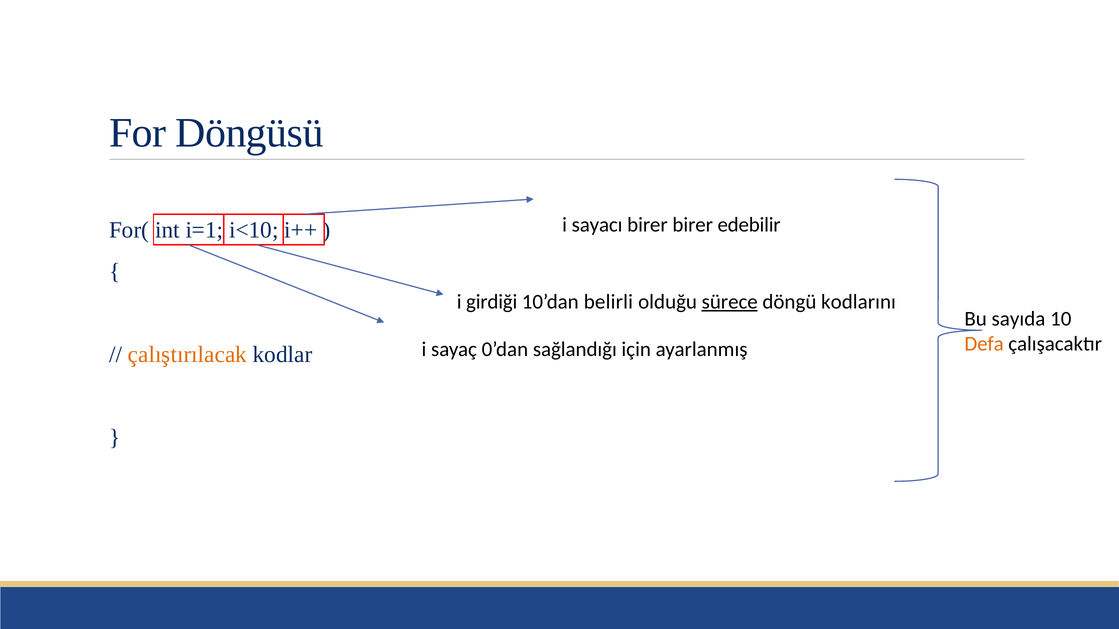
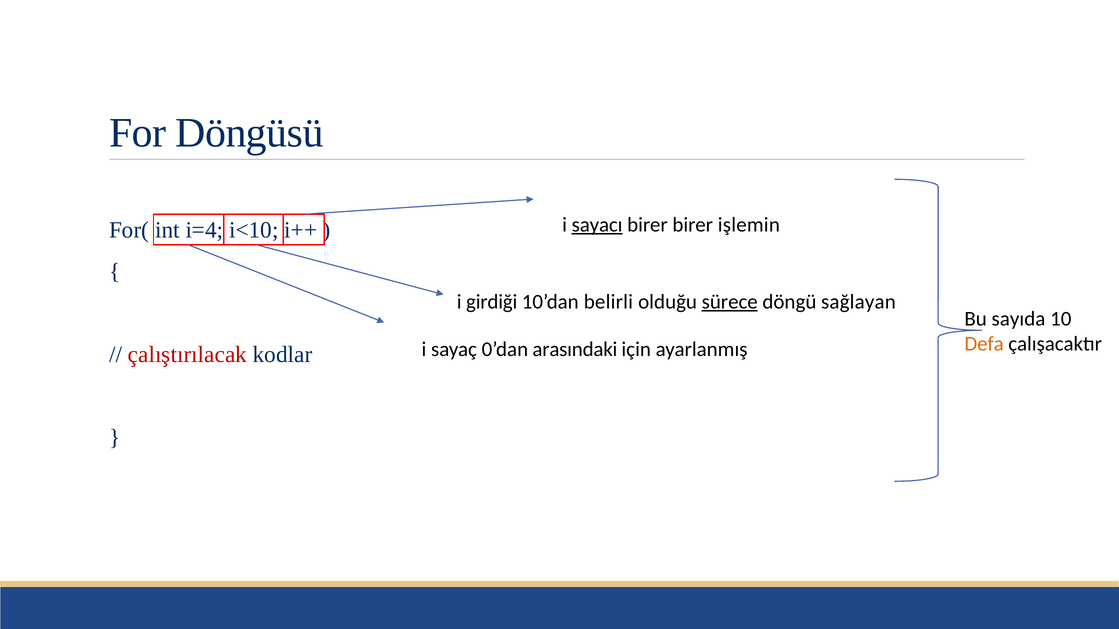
sayacı underline: none -> present (597, 225)
edebilir: edebilir -> işlemin (749, 225)
i=1: i=1 -> i=4 (204, 230)
kodlarını: kodlarını -> sağlayan (858, 302)
sağlandığı: sağlandığı -> arasındaki (575, 350)
çalıştırılacak colour: orange -> red (187, 355)
